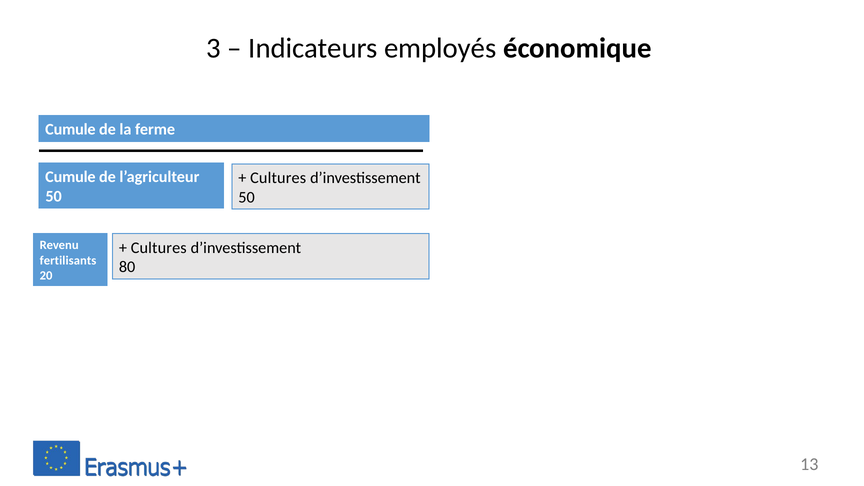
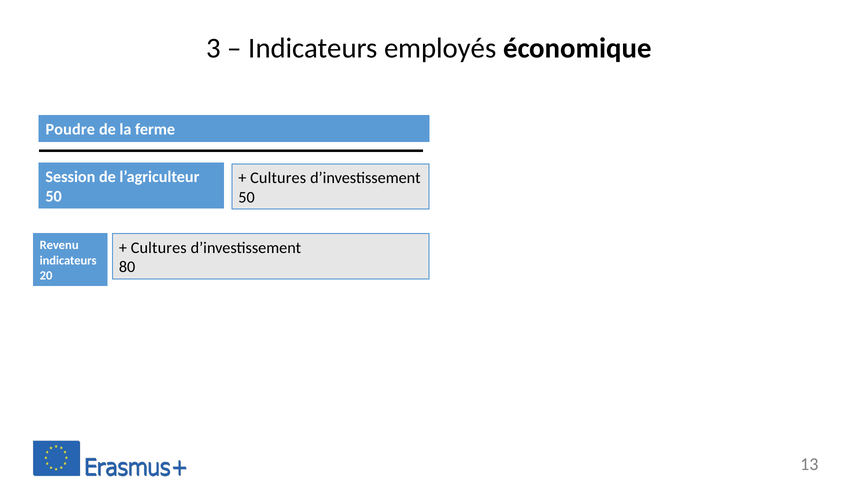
Cumule: Cumule -> Poudre (70, 130)
Cumule: Cumule -> Session (70, 177)
fertilisants: fertilisants -> indicateurs (68, 260)
